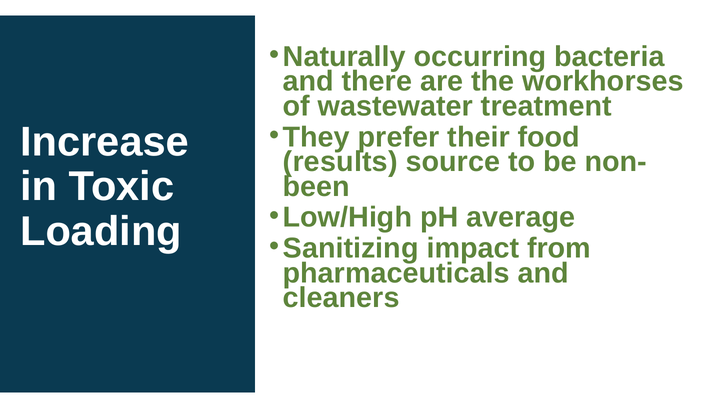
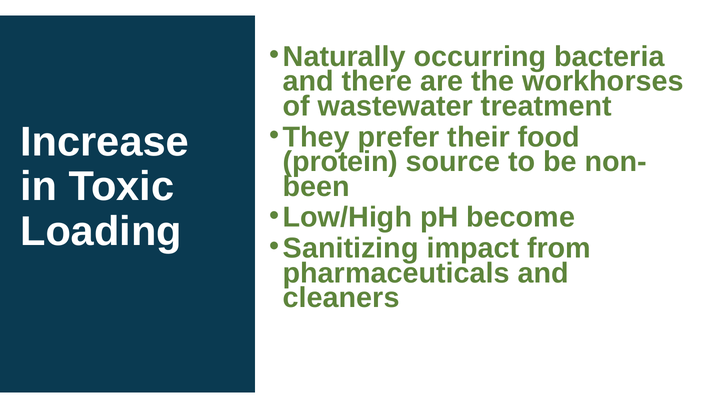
results: results -> protein (340, 162)
average: average -> become (521, 218)
